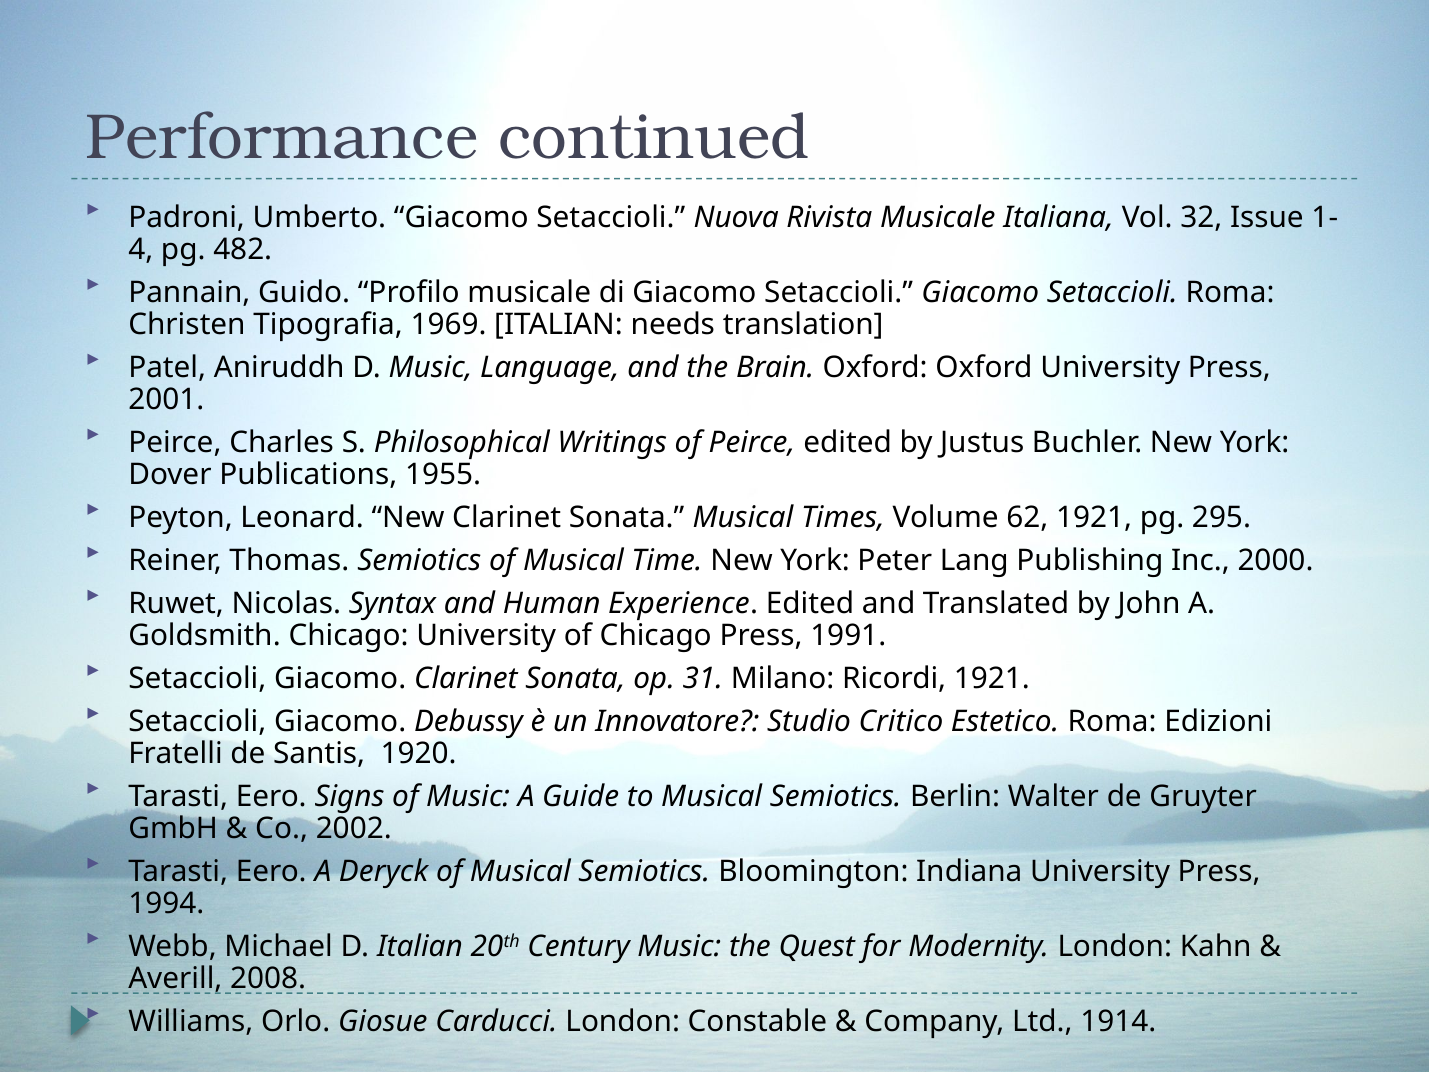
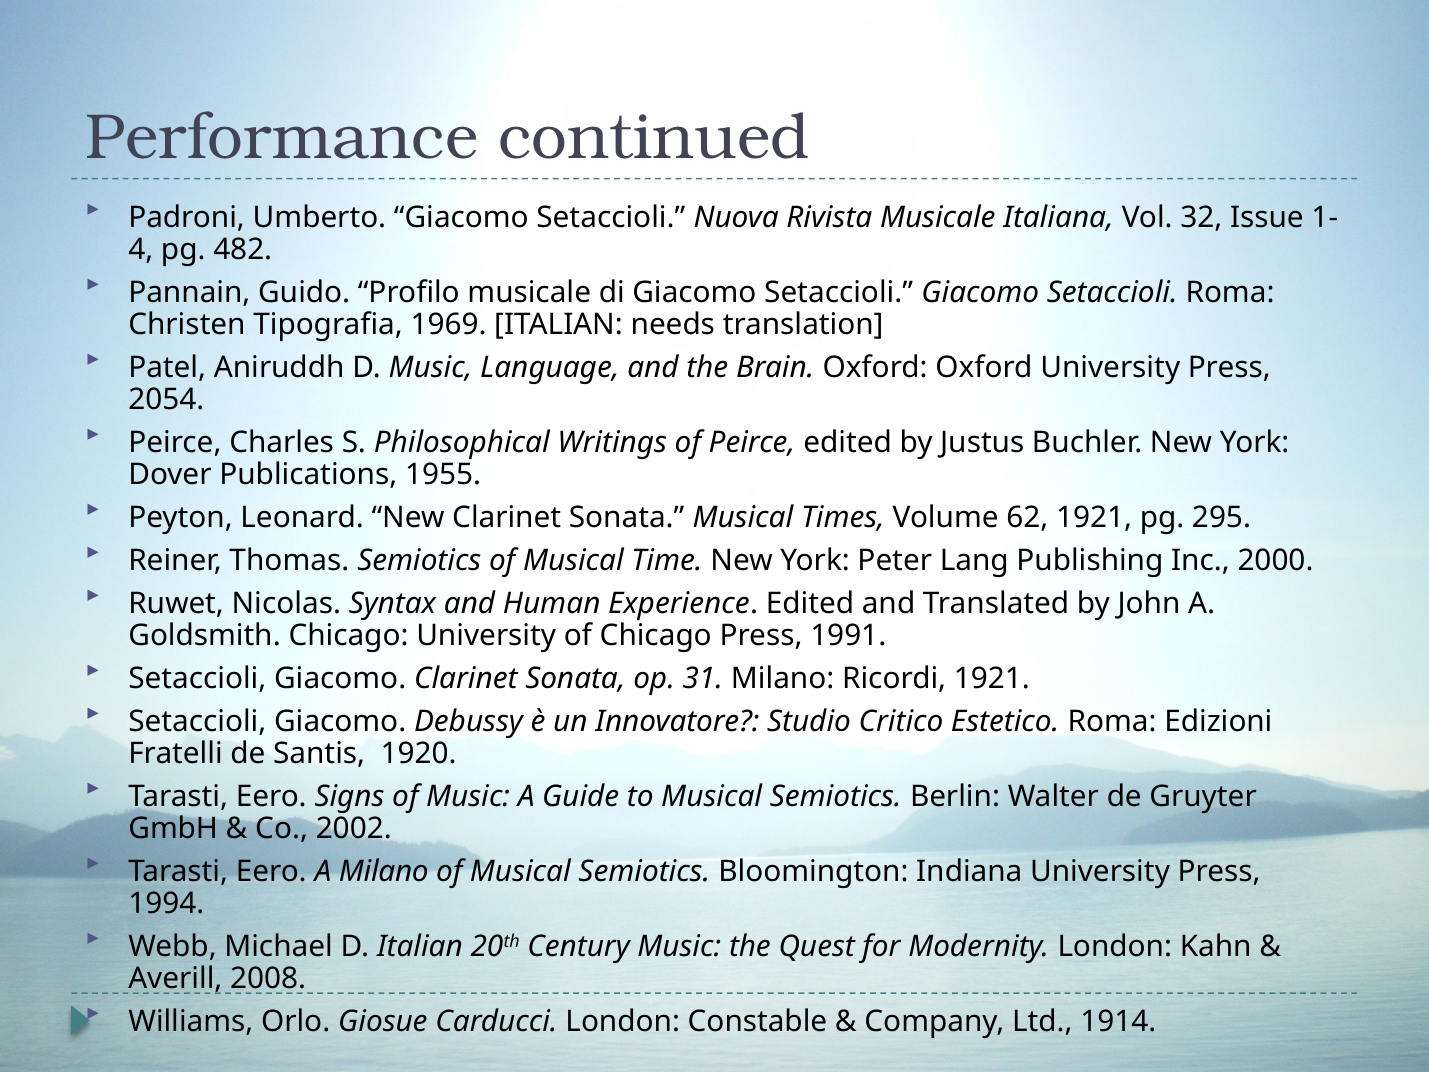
2001: 2001 -> 2054 (166, 400)
A Deryck: Deryck -> Milano (384, 871)
